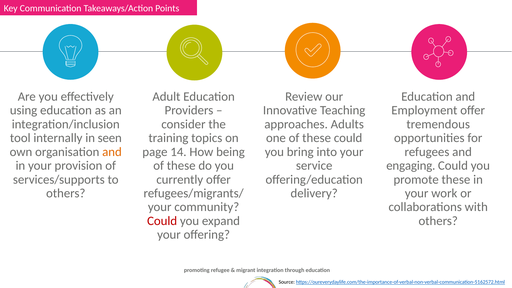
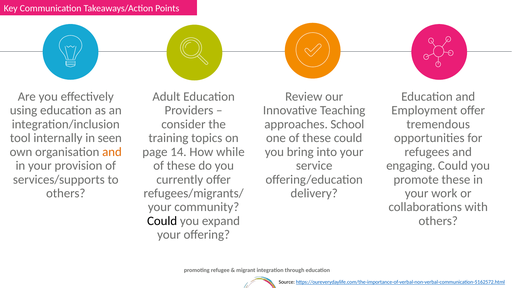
Adults: Adults -> School (347, 124)
being: being -> while (230, 152)
Could colour: red -> black (162, 221)
